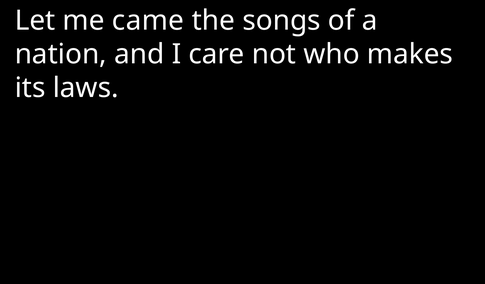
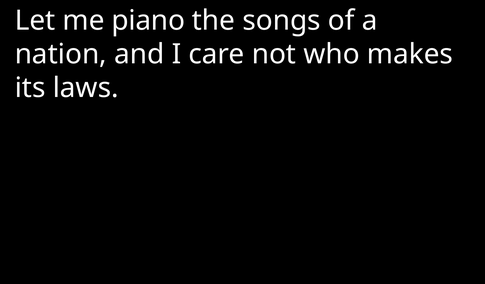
came: came -> piano (148, 21)
